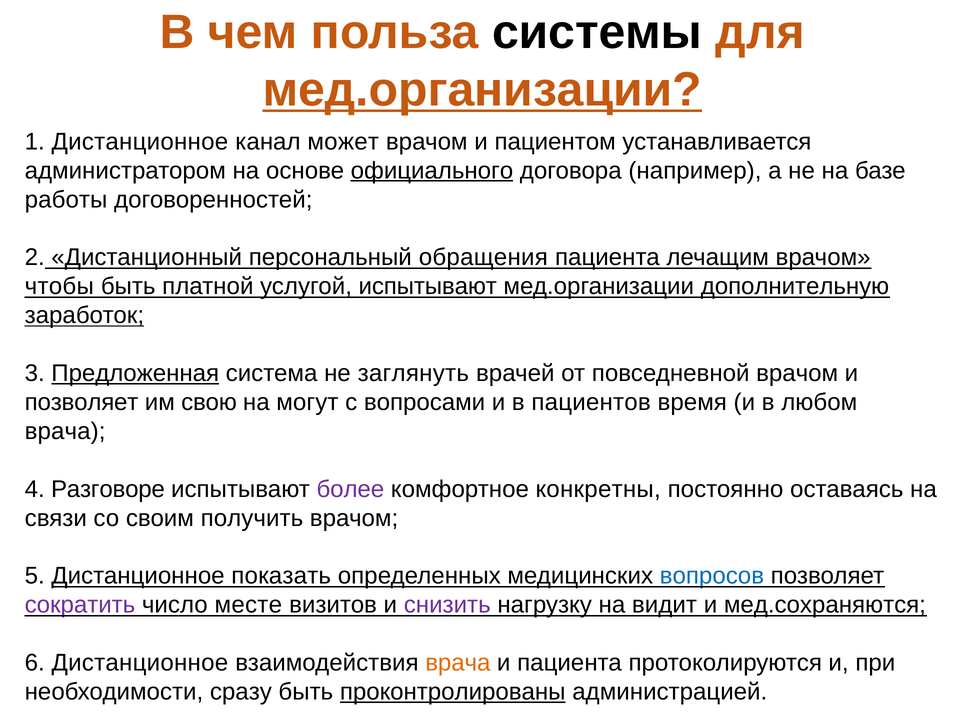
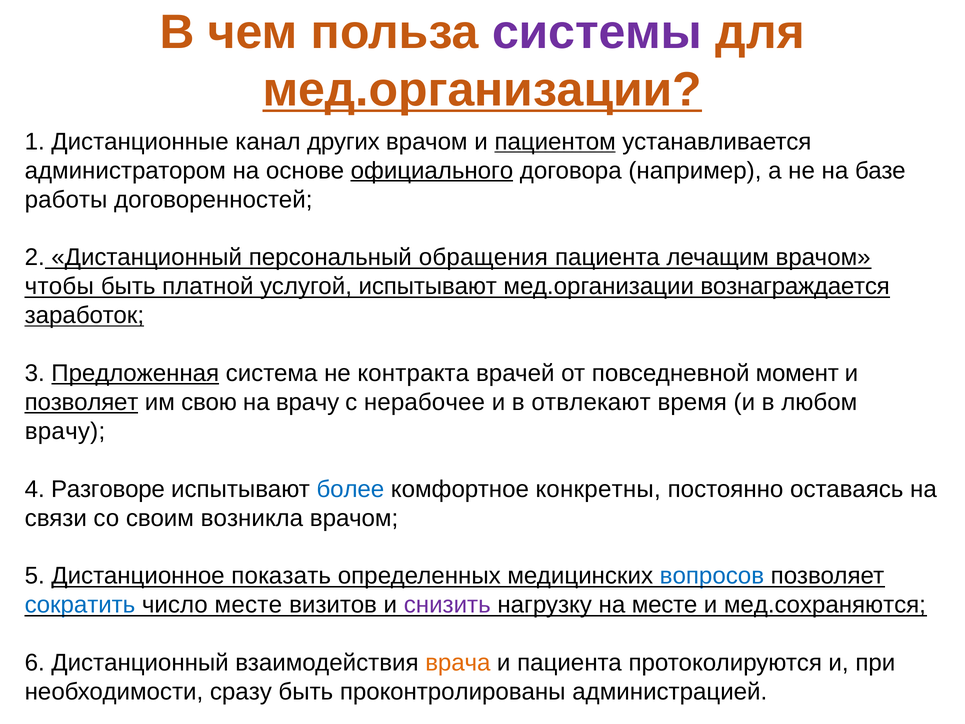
системы colour: black -> purple (597, 32)
Дистанционное: Дистанционное -> Дистанционные (140, 142)
может: может -> других (343, 142)
пациентом underline: none -> present (555, 142)
дополнительную: дополнительную -> вознаграждается (795, 286)
заглянуть: заглянуть -> контракта (413, 373)
повседневной врачом: врачом -> момент (797, 373)
позволяет underline: none -> present (82, 402)
на могут: могут -> врачу (308, 402)
вопросами: вопросами -> нерабочее (424, 402)
пациентов: пациентов -> отвлекают (591, 402)
врача: врача -> врачу (65, 431)
более colour: purple -> blue (350, 489)
получить: получить -> возникла (252, 518)
сократить colour: purple -> blue (80, 605)
на видит: видит -> месте (665, 605)
Дистанционное: Дистанционное -> Дистанционный (140, 663)
проконтролированы underline: present -> none (453, 692)
